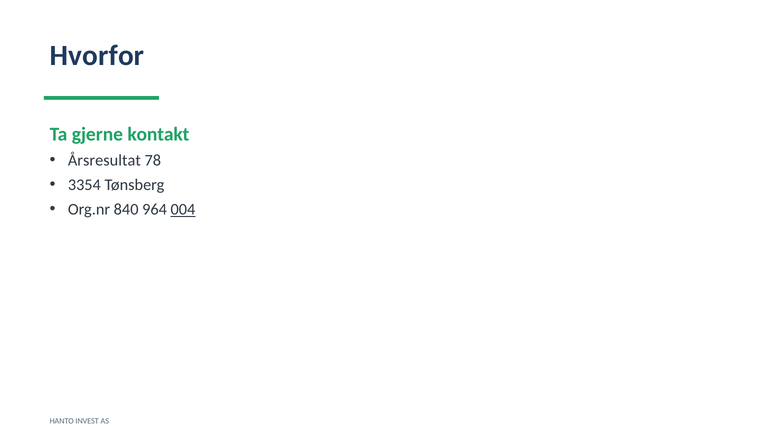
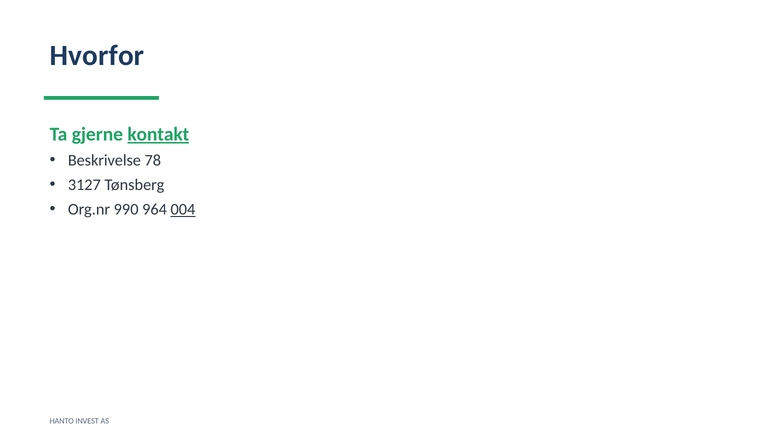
kontakt underline: none -> present (158, 134)
Årsresultat: Årsresultat -> Beskrivelse (104, 160)
3354: 3354 -> 3127 (84, 185)
840: 840 -> 990 (126, 209)
